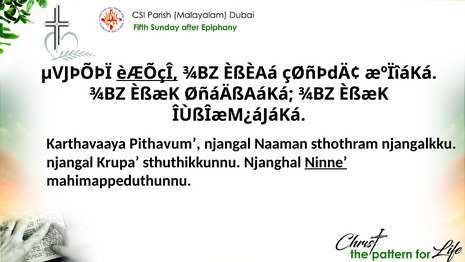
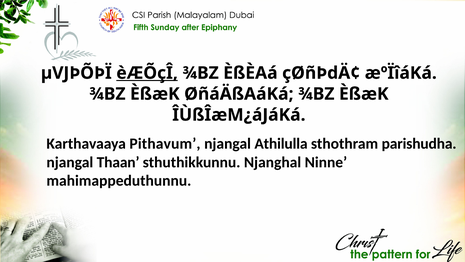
Naaman: Naaman -> Athilulla (281, 143)
njangalkku: njangalkku -> parishudha (419, 143)
Krupa: Krupa -> Thaan (118, 162)
Ninne underline: present -> none (326, 162)
